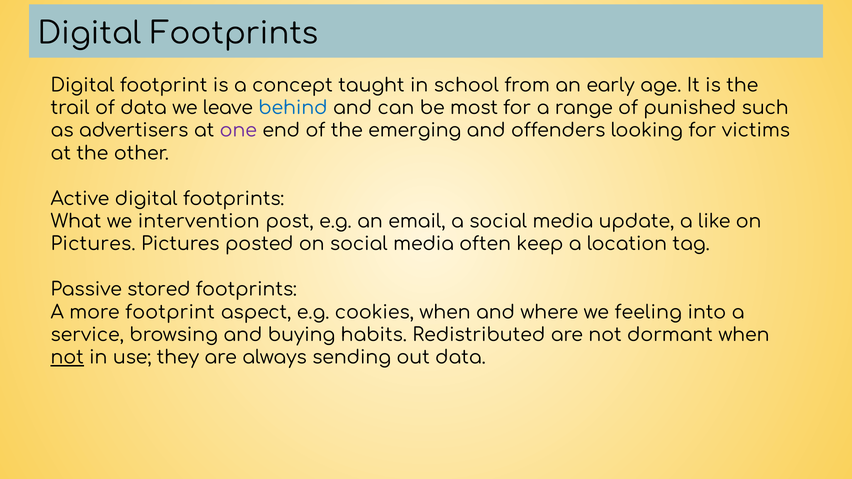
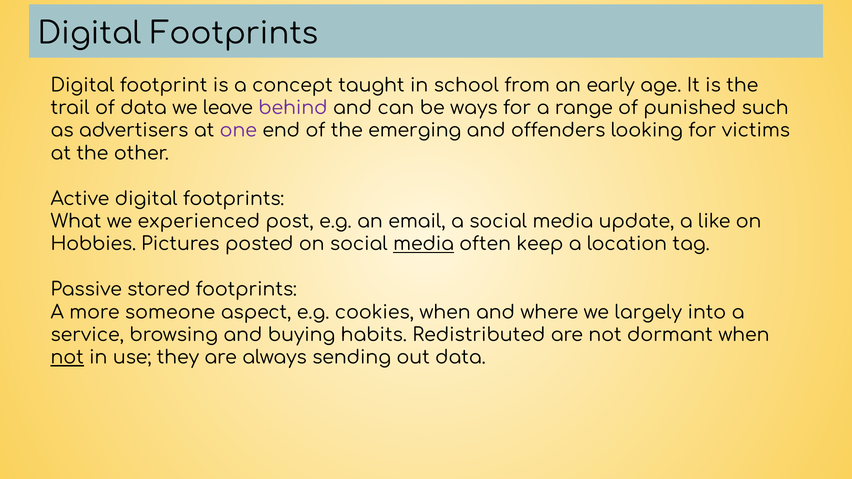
behind colour: blue -> purple (293, 108)
most: most -> ways (474, 108)
intervention: intervention -> experienced (199, 222)
Pictures: Pictures -> Hobbies (93, 244)
media underline: none -> present (424, 244)
more footprint: footprint -> someone (170, 312)
feeling: feeling -> largely (648, 312)
